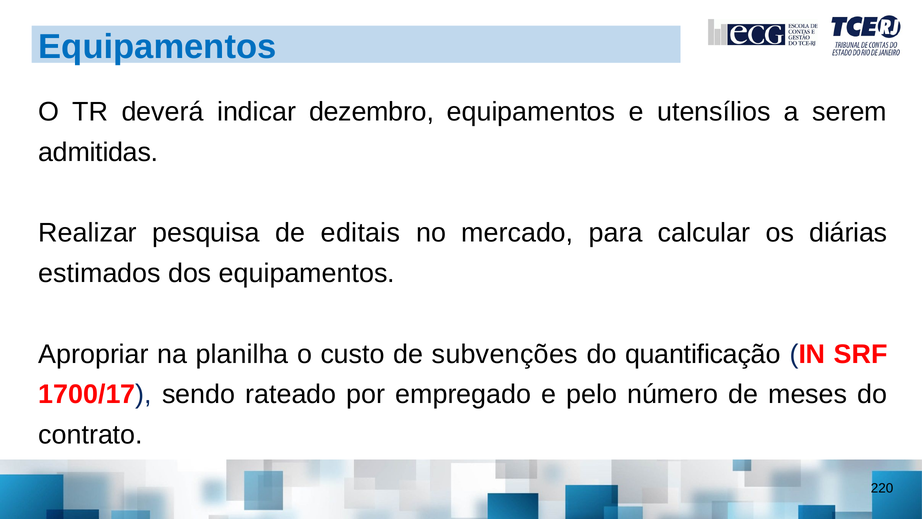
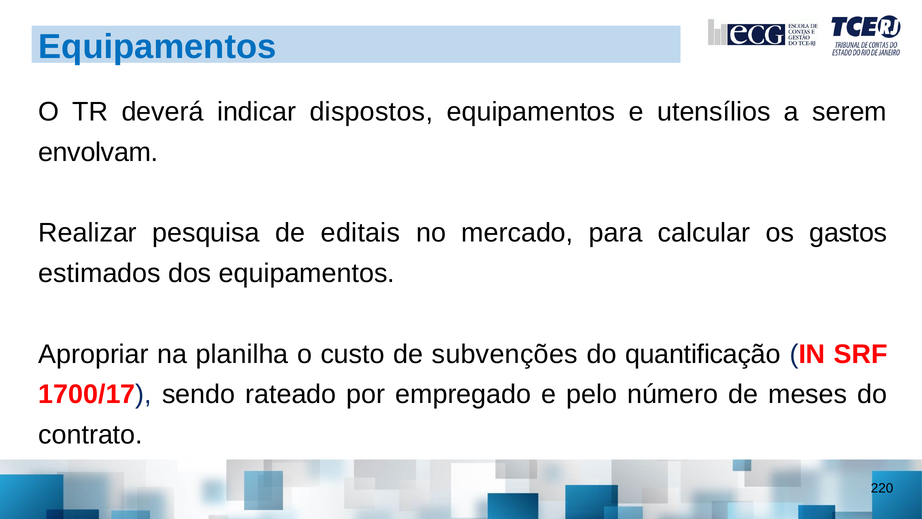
dezembro: dezembro -> dispostos (371, 112)
admitidas: admitidas -> envolvam (98, 152)
diárias: diárias -> gastos (848, 233)
